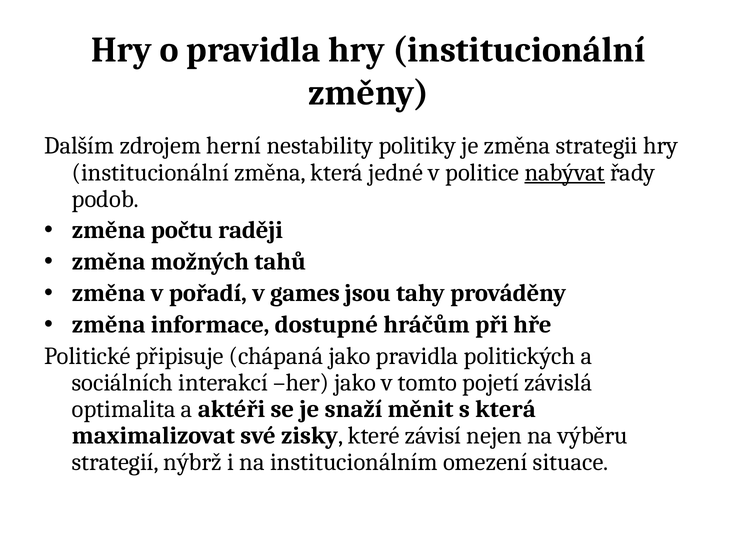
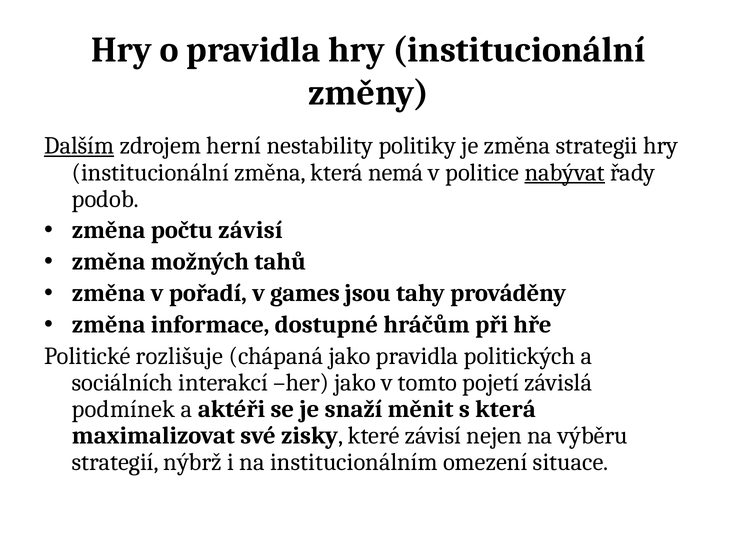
Dalším underline: none -> present (79, 146)
jedné: jedné -> nemá (396, 172)
počtu raději: raději -> závisí (250, 230)
připisuje: připisuje -> rozlišuje (179, 356)
optimalita: optimalita -> podmínek (124, 409)
